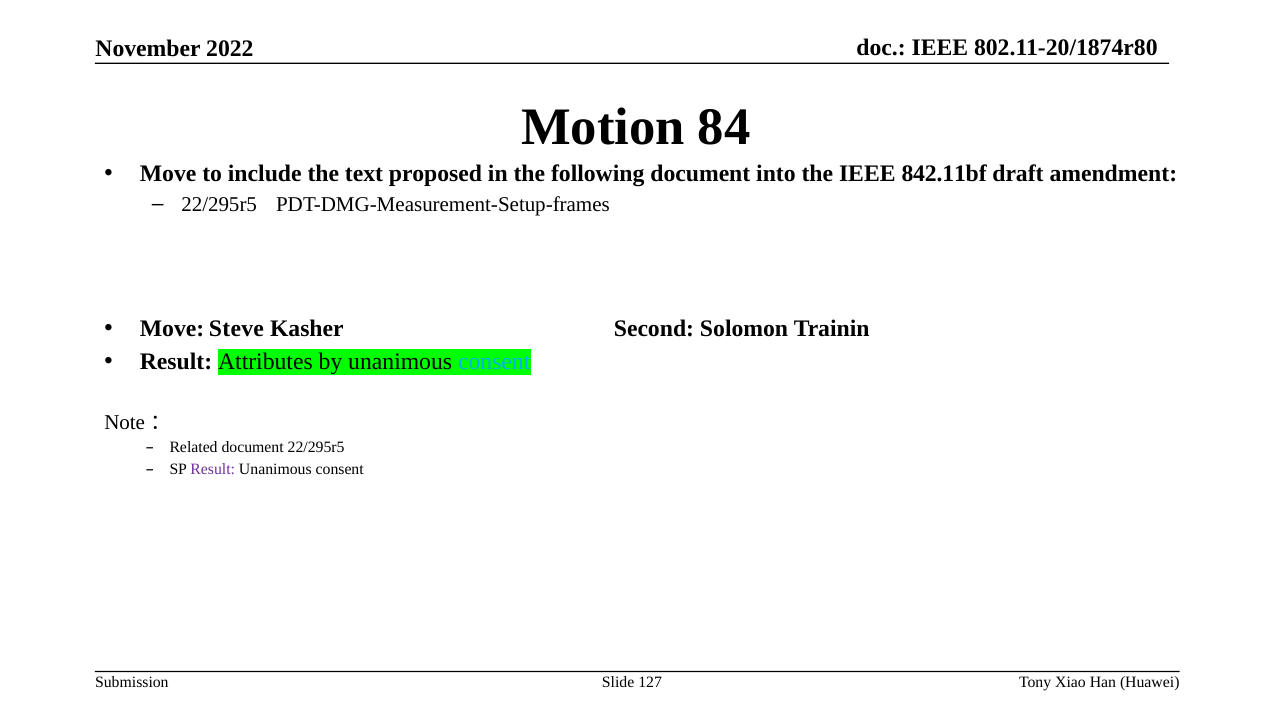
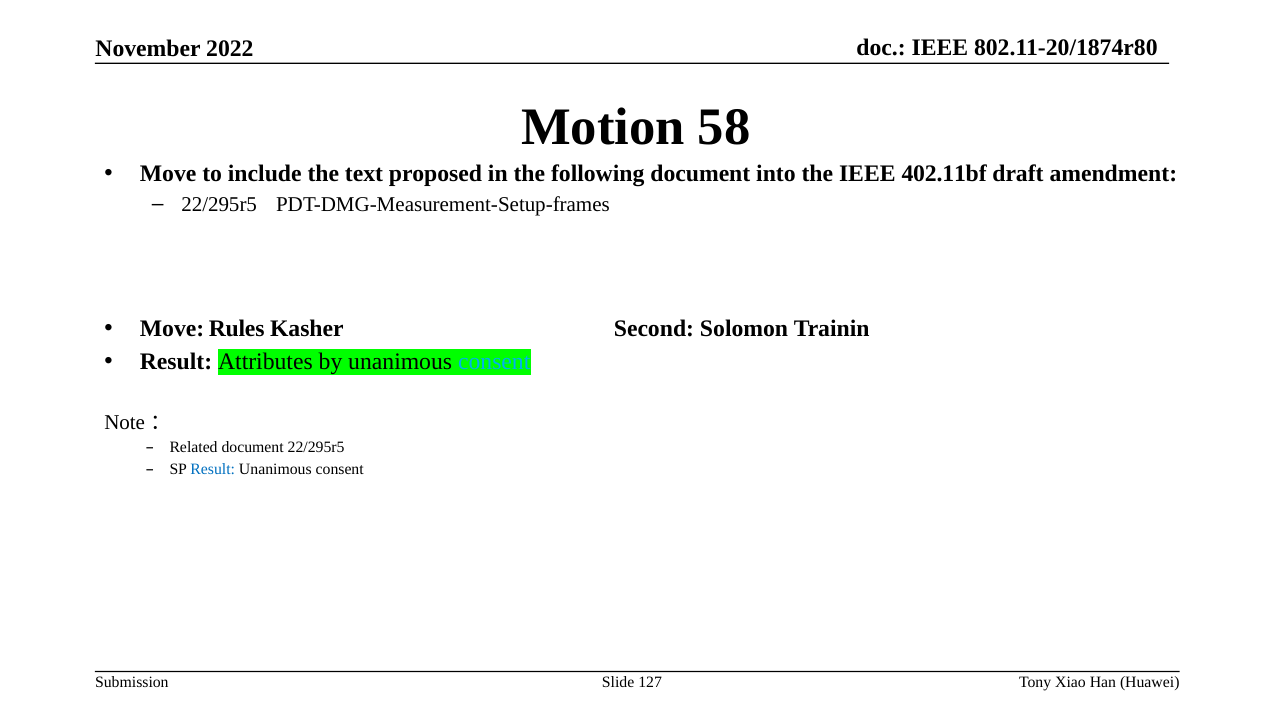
84: 84 -> 58 (724, 127)
842.11bf: 842.11bf -> 402.11bf (944, 174)
Steve: Steve -> Rules (237, 329)
Result colour: purple -> blue (213, 469)
